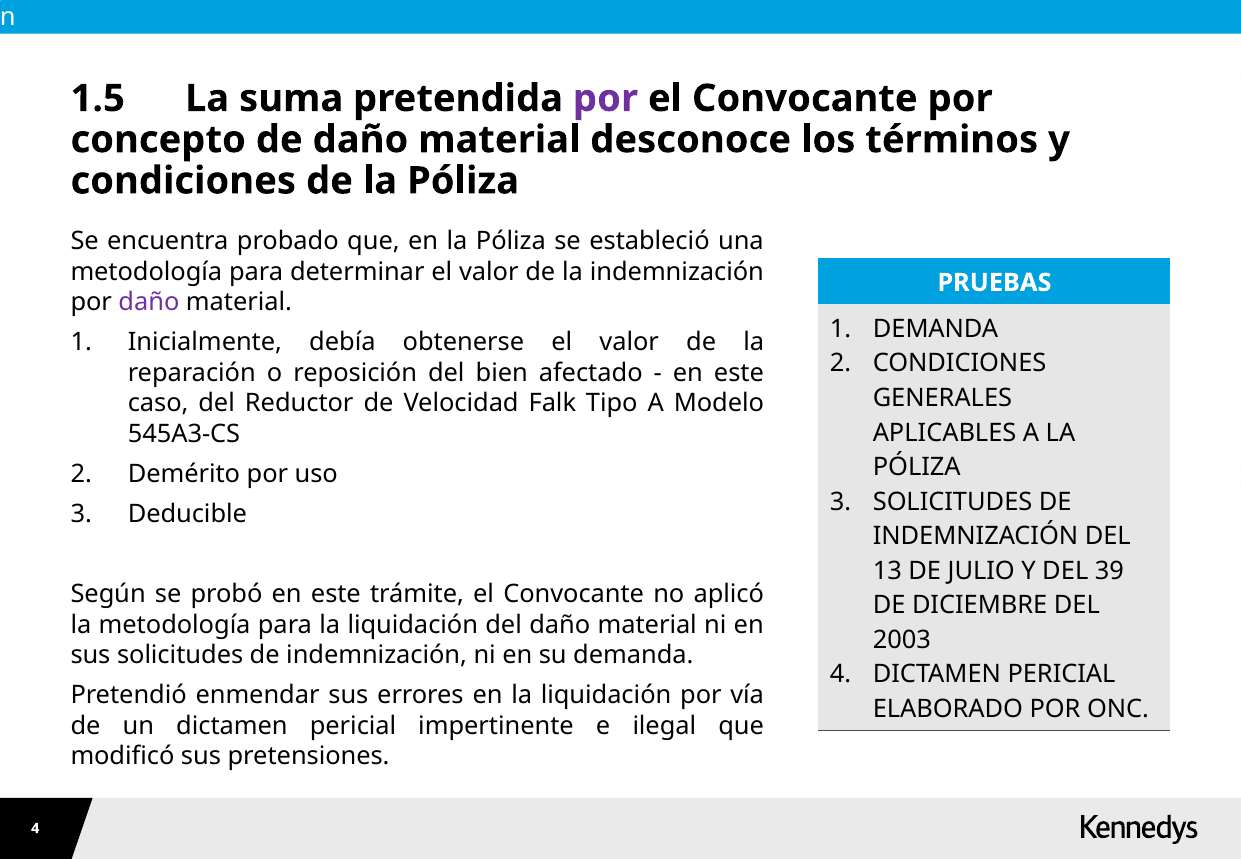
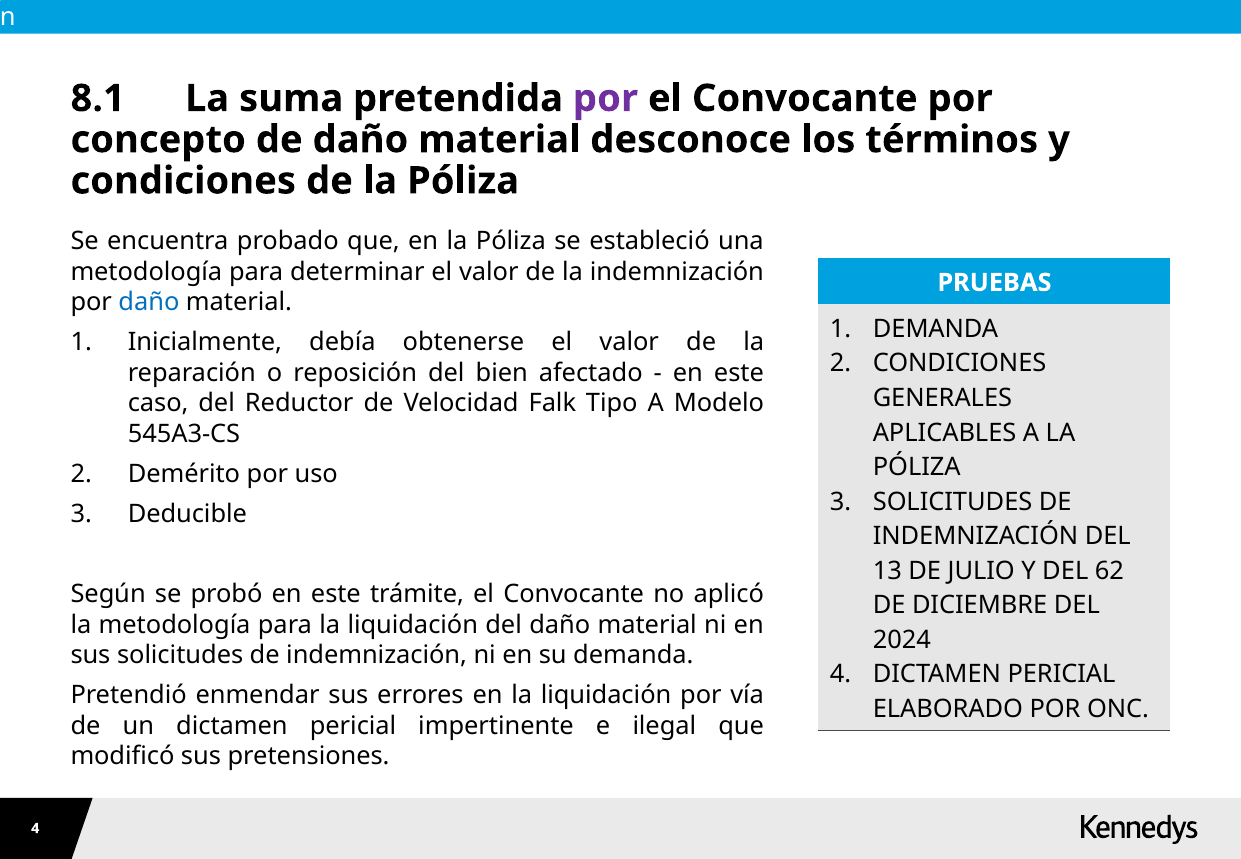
1.5: 1.5 -> 8.1 (98, 98)
daño colour: purple -> blue (149, 302)
39: 39 -> 62 (1109, 571)
2003: 2003 -> 2024 (902, 640)
